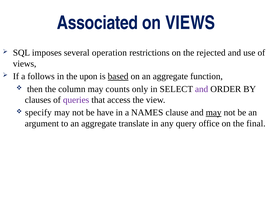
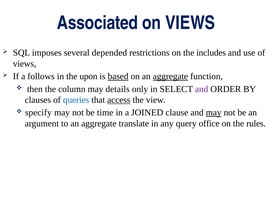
operation: operation -> depended (109, 53)
rejected: rejected -> includes (211, 53)
aggregate underline: none -> present (170, 76)
counts: counts -> details (118, 89)
queries colour: purple -> blue (76, 100)
access underline: none -> present (119, 100)
have: have -> time (105, 113)
NAMES: NAMES -> JOINED (147, 113)
final: final -> rules (256, 123)
